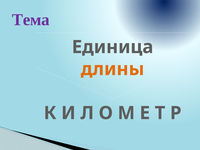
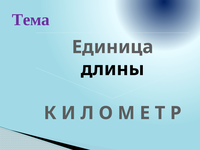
длины colour: orange -> black (113, 69)
